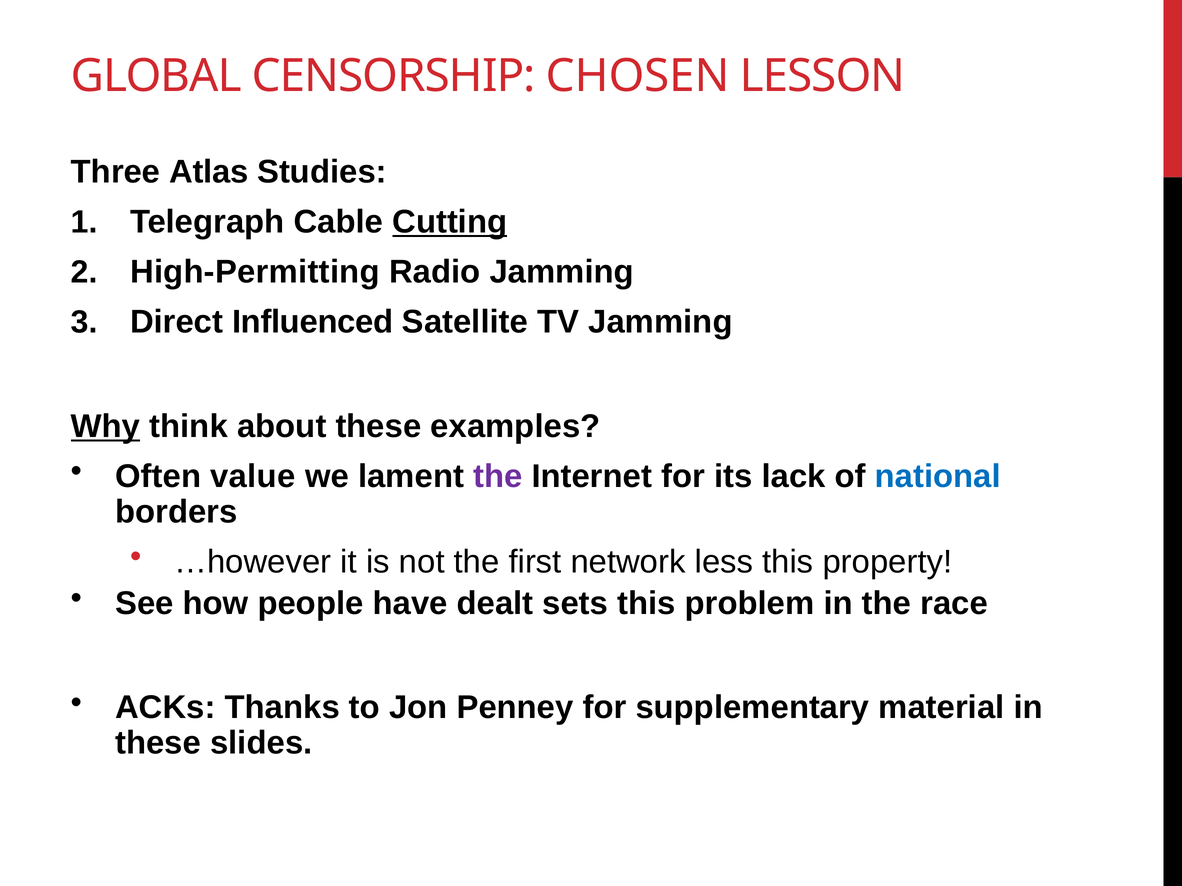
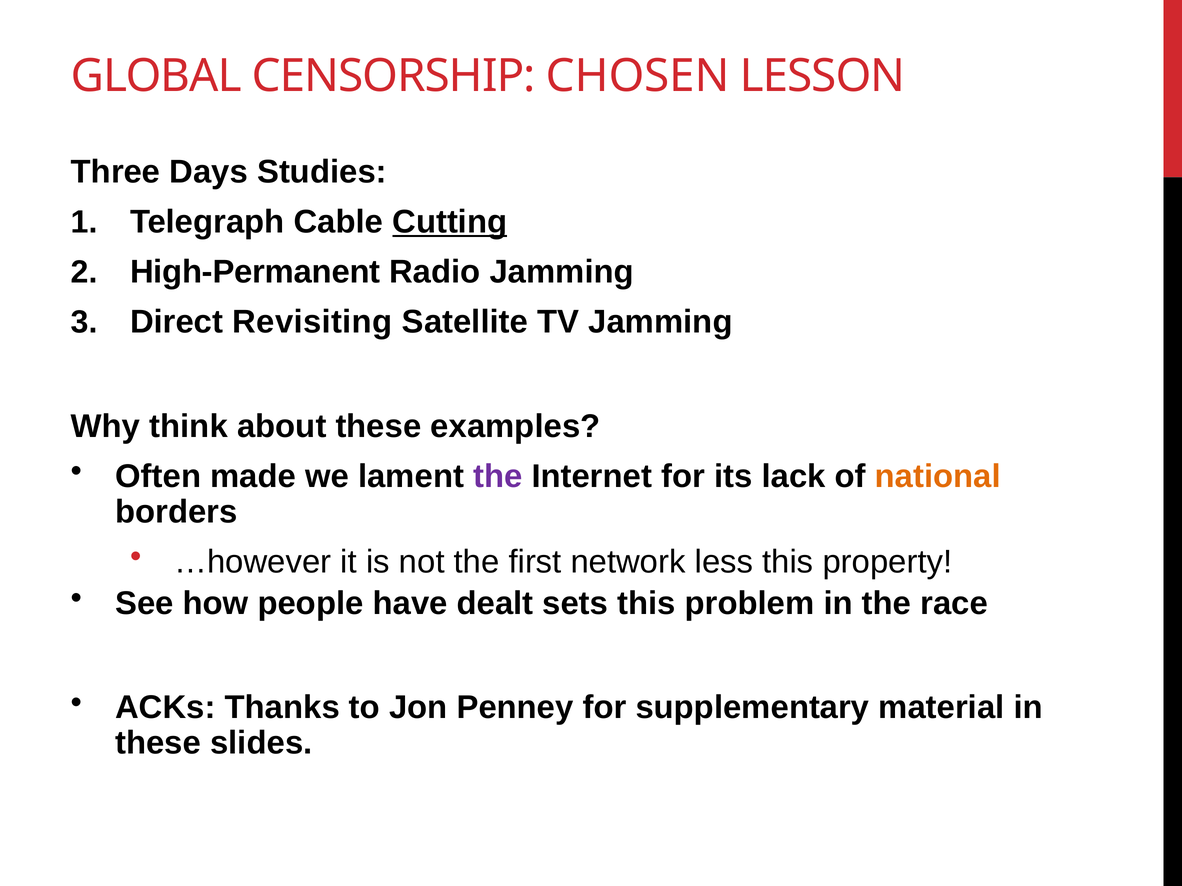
Atlas: Atlas -> Days (209, 172)
High-Permitting: High-Permitting -> High-Permanent (255, 272)
Influenced: Influenced -> Revisiting (312, 322)
Why underline: present -> none (106, 427)
value: value -> made (253, 477)
national colour: blue -> orange (938, 477)
